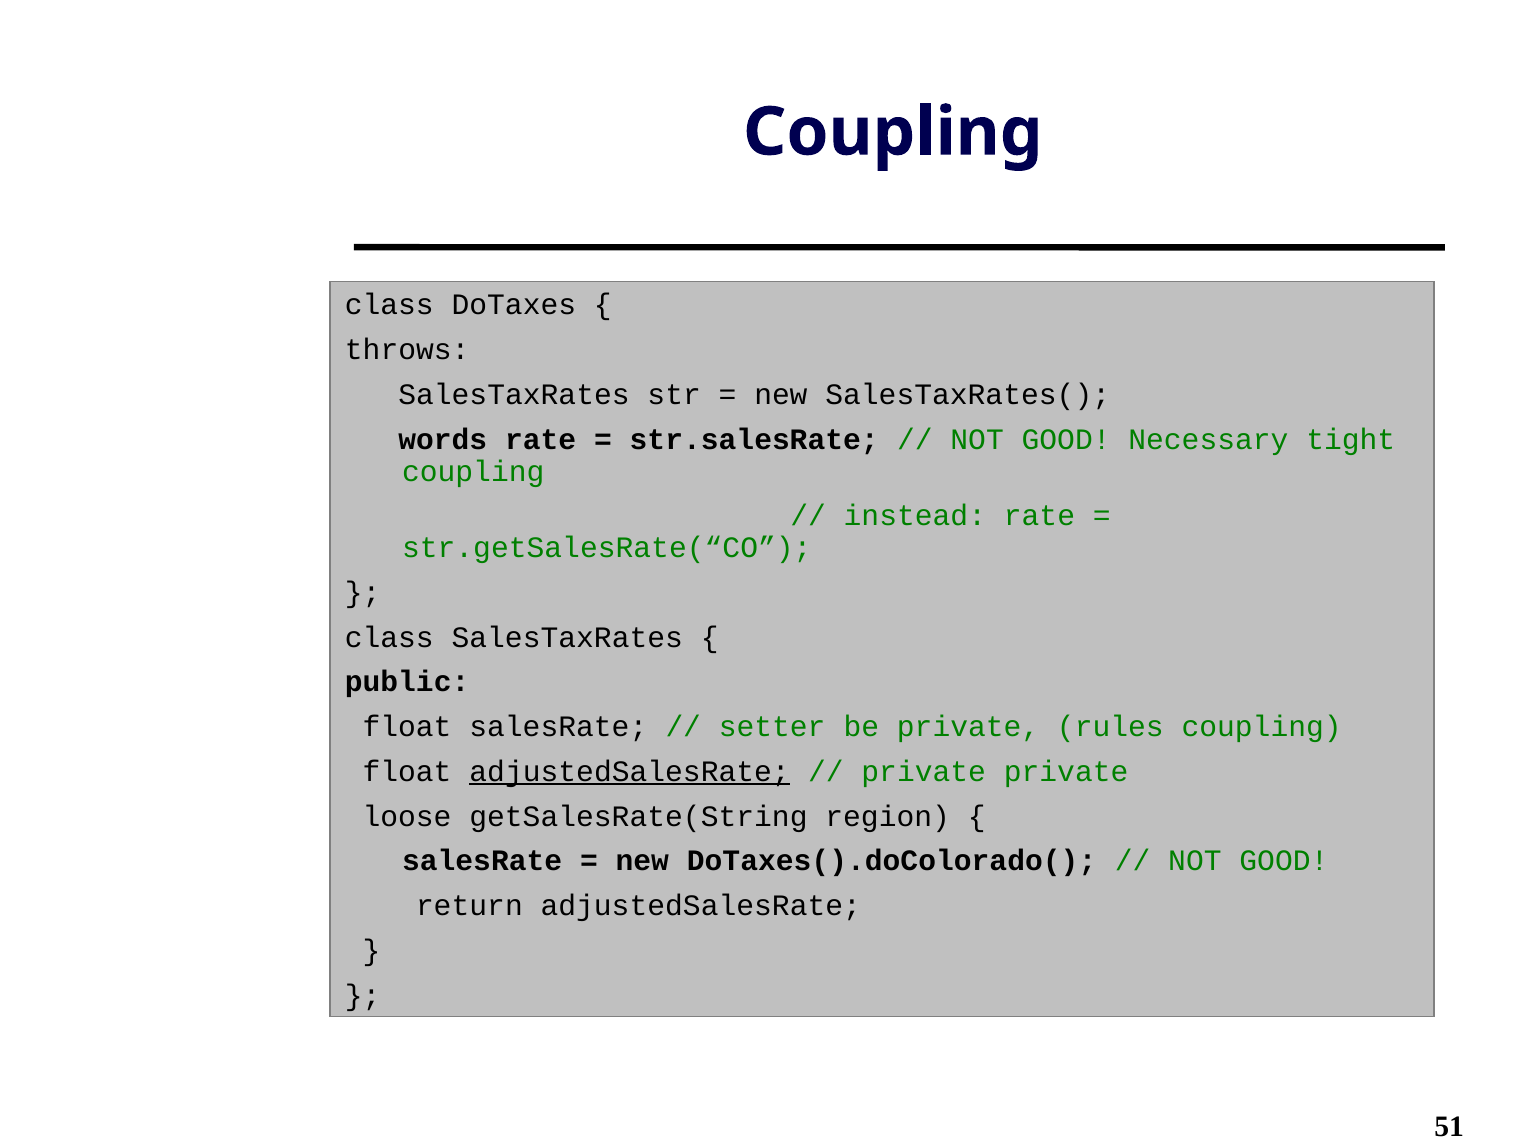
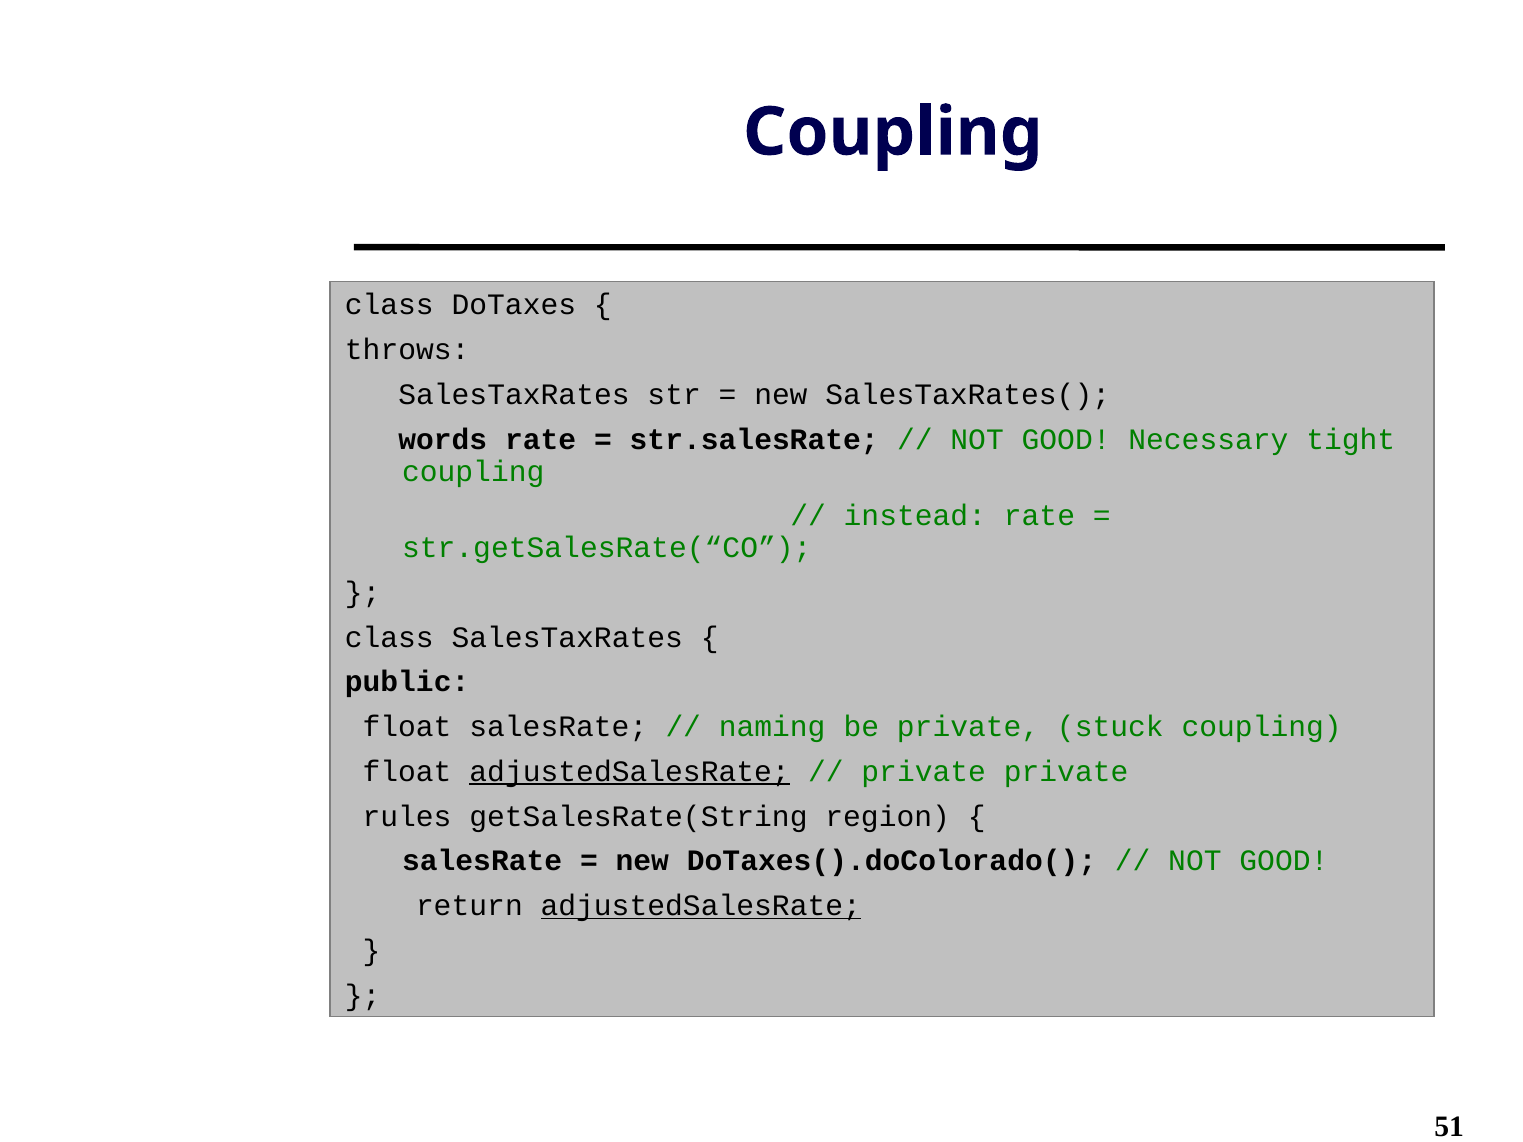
setter: setter -> naming (772, 727)
rules: rules -> stuck (1110, 727)
loose: loose -> rules (407, 817)
adjustedSalesRate underline: none -> present (701, 906)
